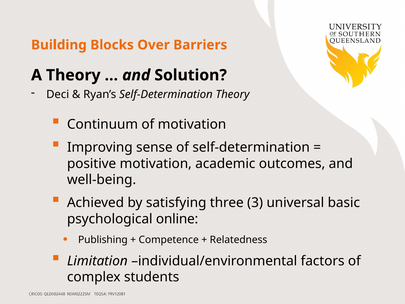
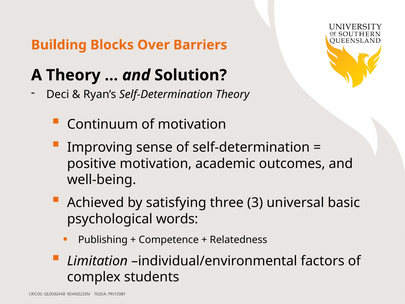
online: online -> words (177, 219)
